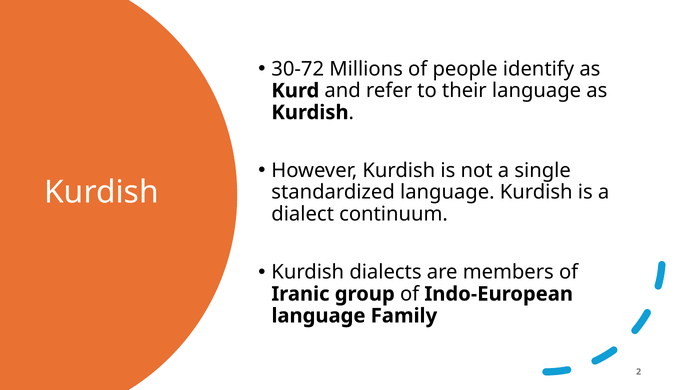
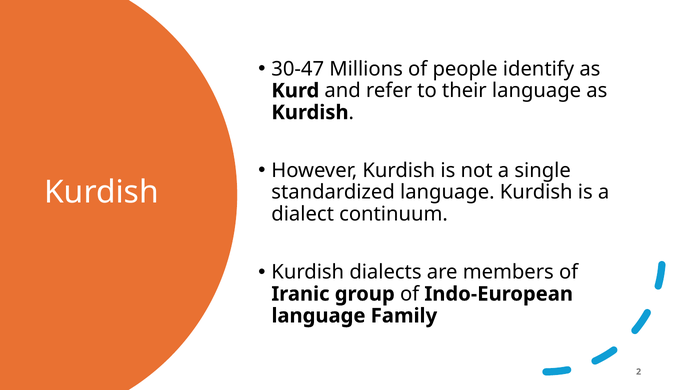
30-72: 30-72 -> 30-47 (298, 69)
